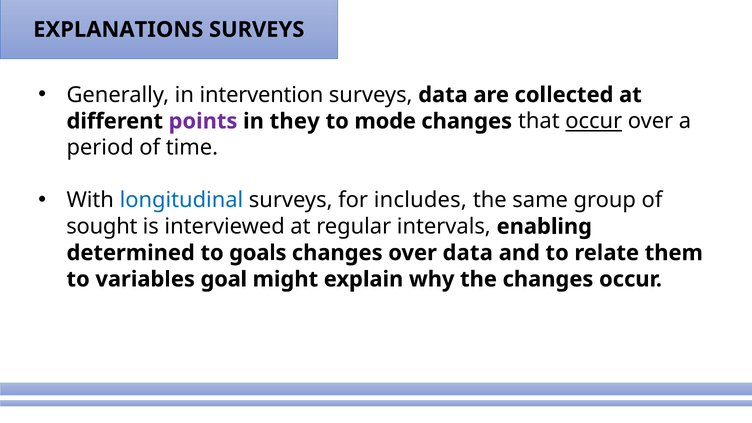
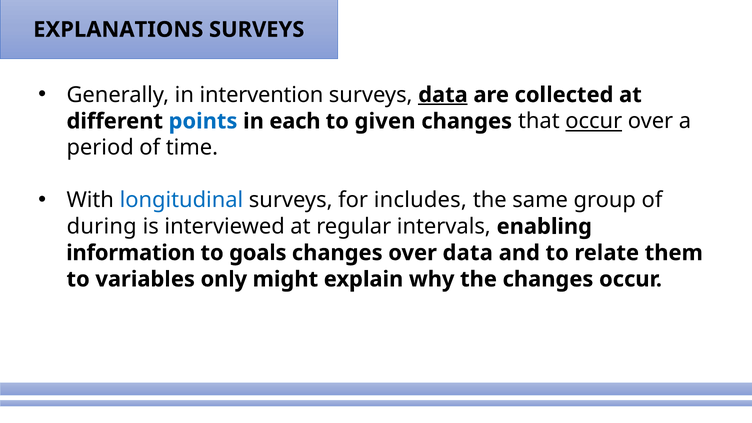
data underline: none -> present (443, 95)
points colour: purple -> blue (203, 121)
they: they -> each (295, 121)
mode: mode -> given (385, 121)
sought: sought -> during (102, 227)
determined: determined -> information (131, 253)
goal: goal -> only (224, 279)
